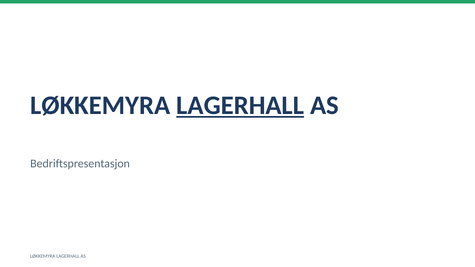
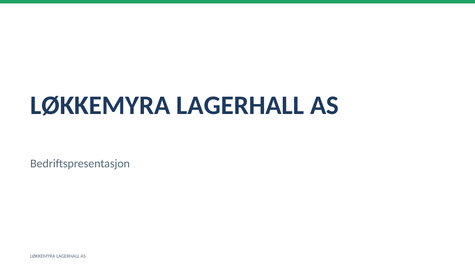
LAGERHALL underline: present -> none (240, 105)
